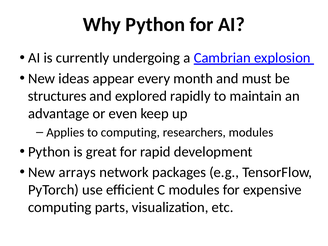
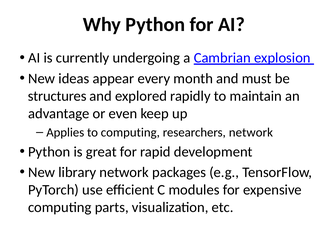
researchers modules: modules -> network (251, 132)
arrays: arrays -> library (77, 172)
